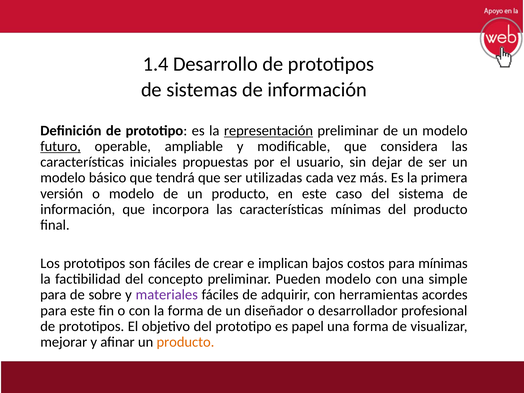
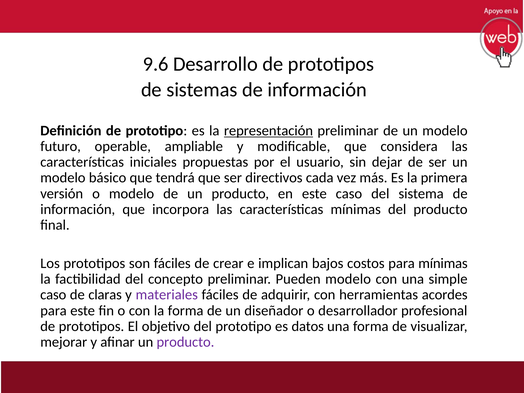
1.4: 1.4 -> 9.6 (156, 64)
futuro underline: present -> none (61, 146)
utilizadas: utilizadas -> directivos (274, 178)
para: para -> caso (53, 295)
sobre: sobre -> claras (105, 295)
papel: papel -> datos (308, 326)
producto colour: orange -> purple (185, 342)
